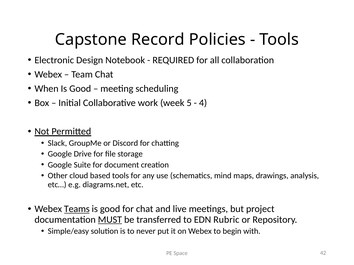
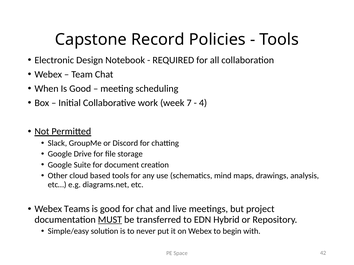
5: 5 -> 7 (189, 103)
Teams underline: present -> none (77, 209)
Rubric: Rubric -> Hybrid (226, 220)
